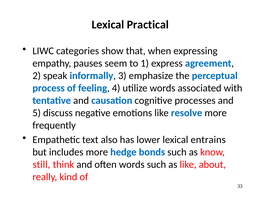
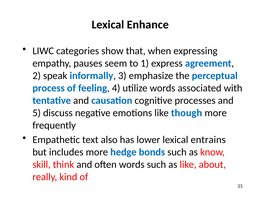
Practical: Practical -> Enhance (148, 25)
resolve: resolve -> though (187, 113)
still: still -> skill (42, 164)
